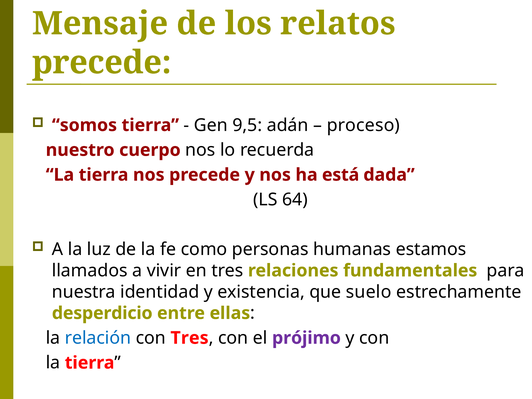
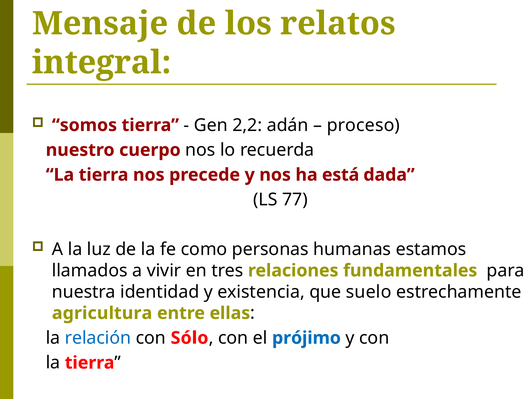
precede: precede -> integral (102, 63)
9,5: 9,5 -> 2,2 (247, 125)
64: 64 -> 77 (295, 200)
desperdicio: desperdicio -> agricultura (102, 313)
con Tres: Tres -> Sólo (190, 338)
prójimo colour: purple -> blue (306, 338)
